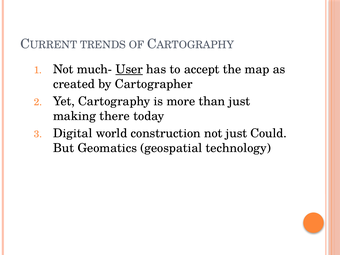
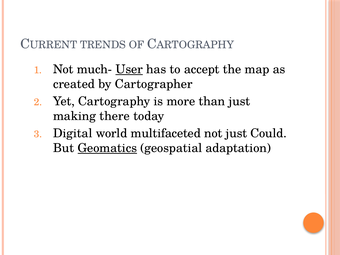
construction: construction -> multifaceted (166, 133)
Geomatics underline: none -> present (107, 148)
technology: technology -> adaptation (238, 148)
